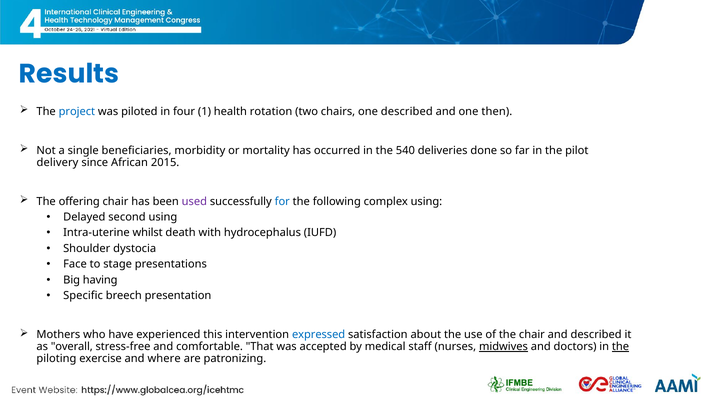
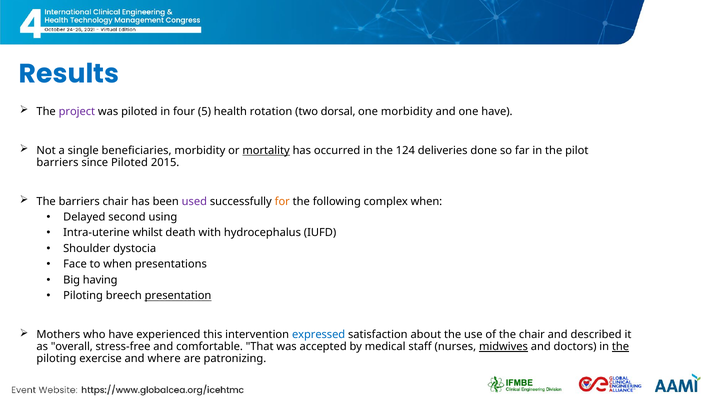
project colour: blue -> purple (77, 111)
1: 1 -> 5 (204, 111)
chairs: chairs -> dorsal (338, 111)
one described: described -> morbidity (407, 111)
one then: then -> have (497, 111)
mortality underline: none -> present (266, 150)
540: 540 -> 124 (405, 150)
delivery: delivery -> barriers (58, 162)
since African: African -> Piloted (129, 162)
The offering: offering -> barriers (79, 201)
for colour: blue -> orange (282, 201)
complex using: using -> when (426, 201)
to stage: stage -> when (118, 264)
Specific: Specific -> Piloting (83, 295)
presentation underline: none -> present (178, 295)
